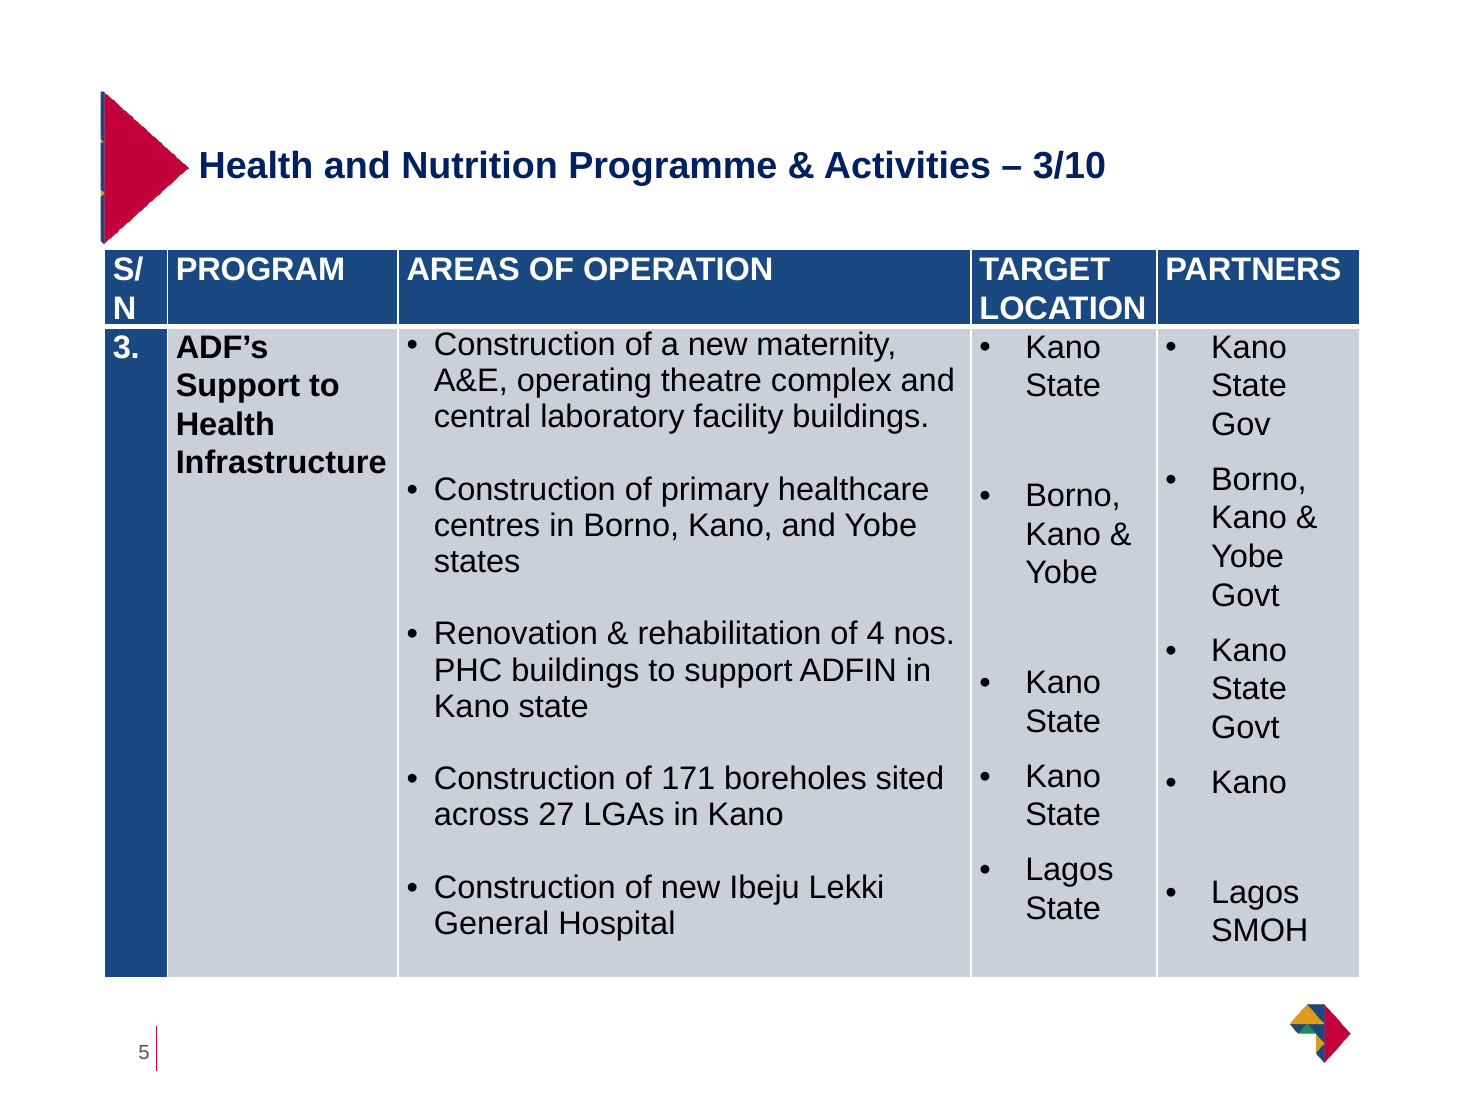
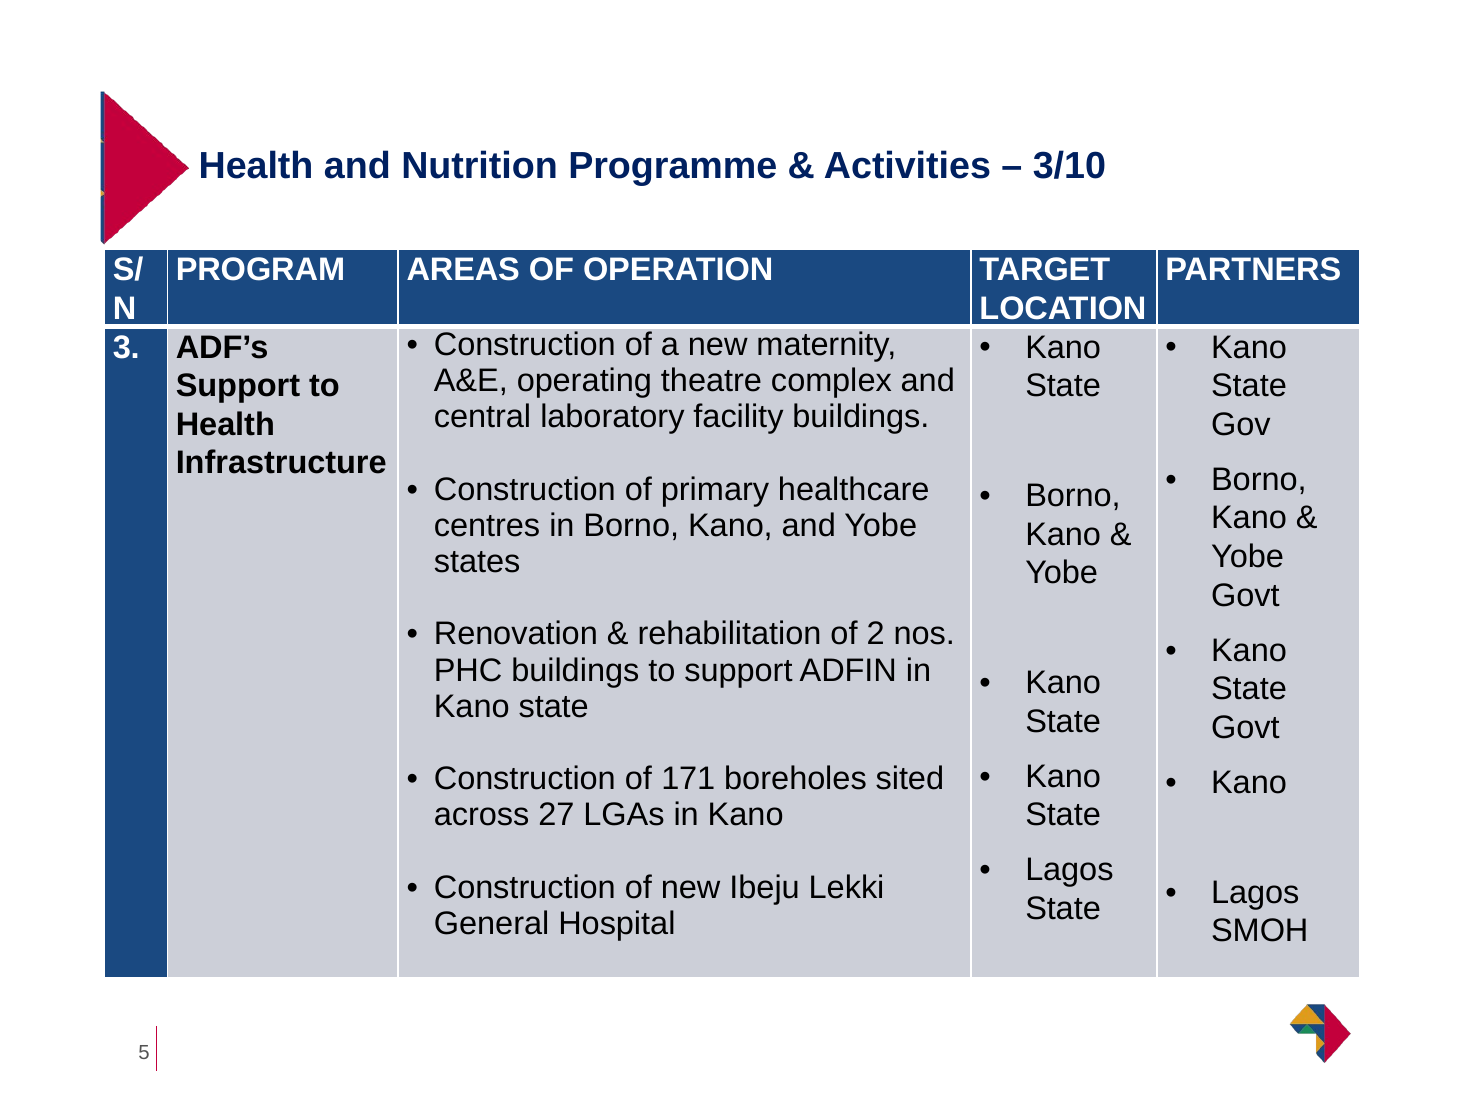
4: 4 -> 2 (876, 634)
